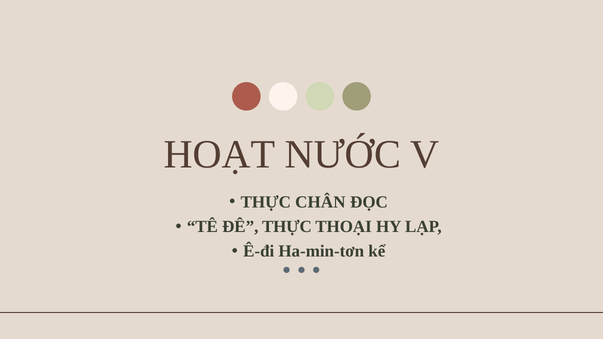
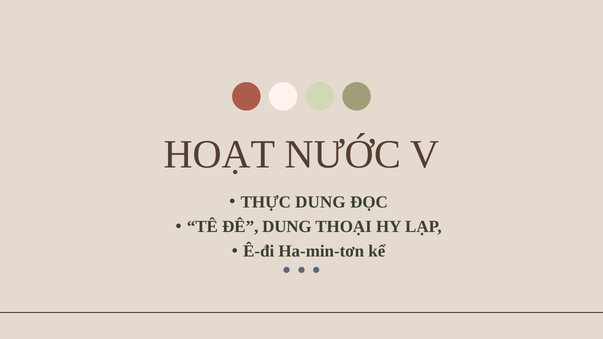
THỰC CHÂN: CHÂN -> DUNG (320, 202)
ĐÊ THỰC: THỰC -> DUNG (287, 227)
